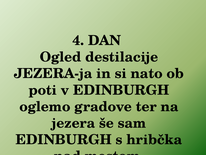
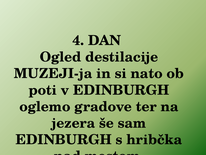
JEZERA-ja: JEZERA-ja -> MUZEJI-ja (53, 73)
